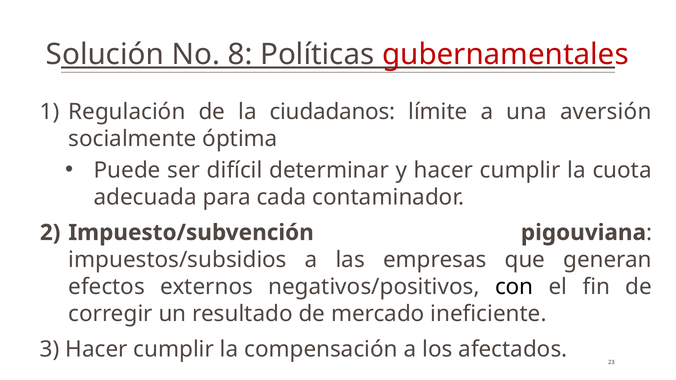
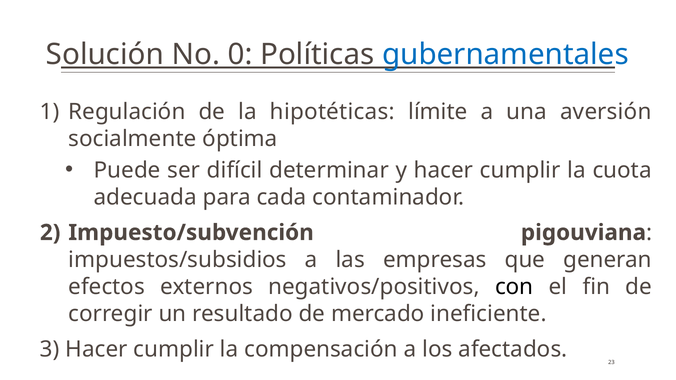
8: 8 -> 0 (240, 54)
gubernamentales colour: red -> blue (505, 54)
ciudadanos: ciudadanos -> hipotéticas (332, 112)
